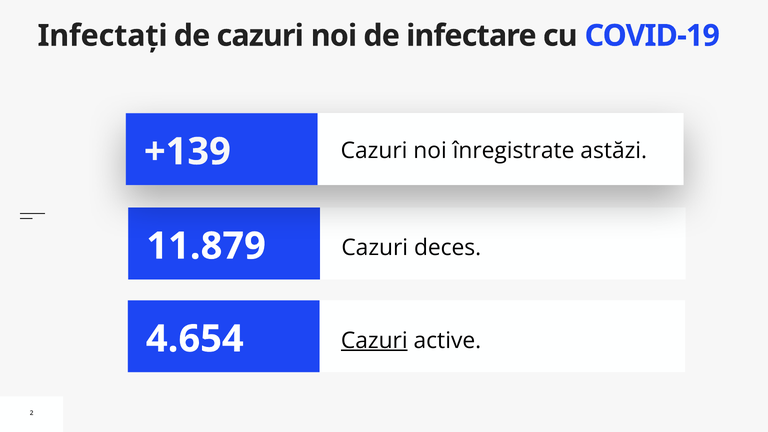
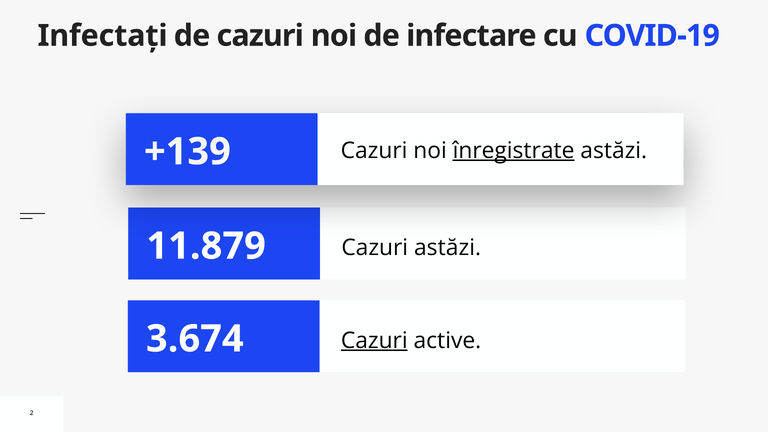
înregistrate underline: none -> present (514, 151)
Cazuri deces: deces -> astăzi (448, 248)
4.654: 4.654 -> 3.674 (195, 339)
